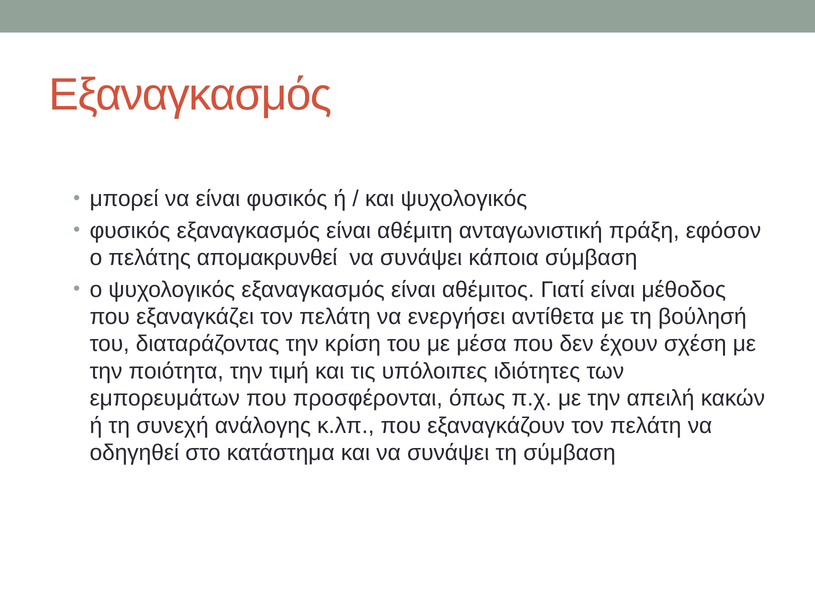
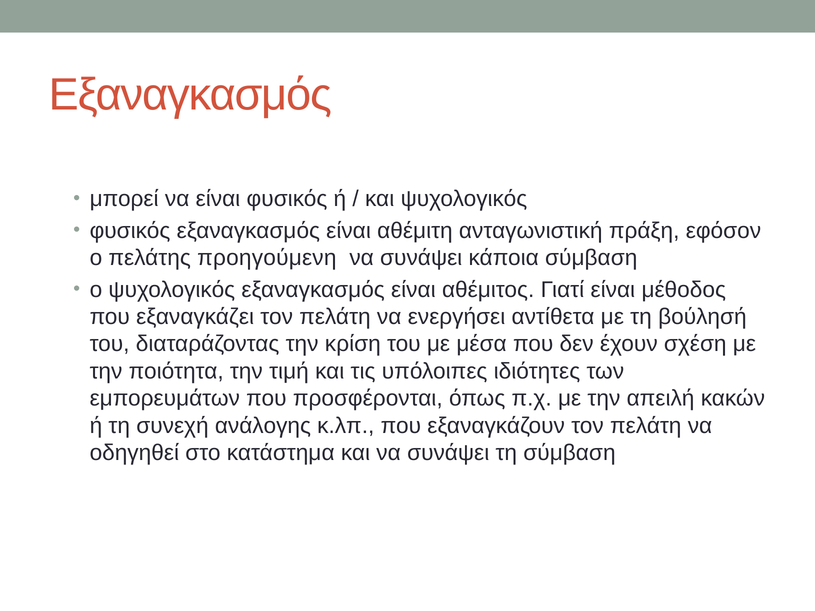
απομακρυνθεί: απομακρυνθεί -> προηγούμενη (267, 258)
